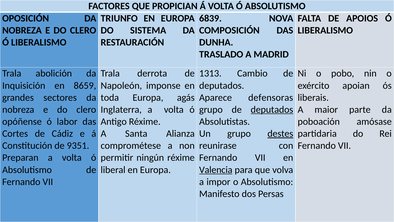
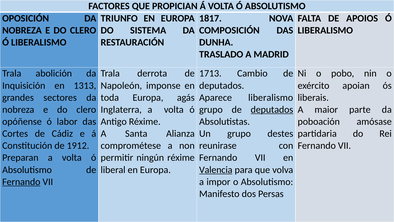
6839: 6839 -> 1817 (210, 18)
1313: 1313 -> 1713 (210, 73)
8659: 8659 -> 1313 (85, 85)
Aparece defensoras: defensoras -> liberalismo (271, 97)
destes underline: present -> none (280, 133)
9351: 9351 -> 1912 (78, 145)
Fernando underline: none -> present (21, 182)
